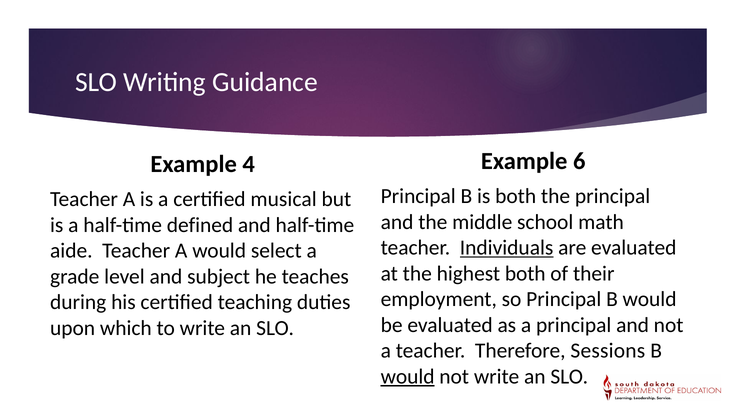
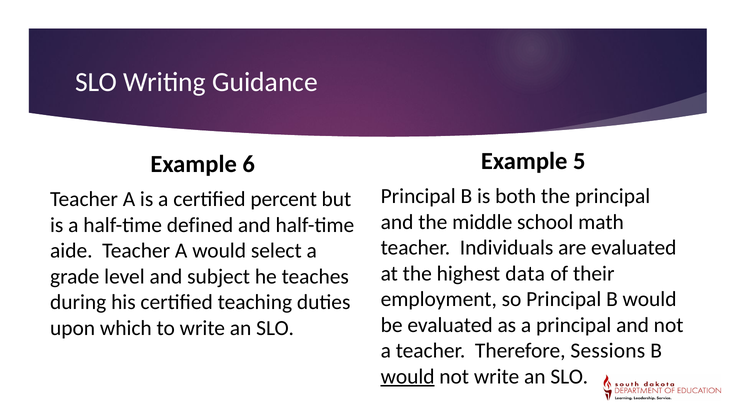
6: 6 -> 5 (579, 161)
4: 4 -> 6 (249, 164)
musical: musical -> percent (284, 199)
Individuals underline: present -> none (507, 248)
highest both: both -> data (525, 274)
